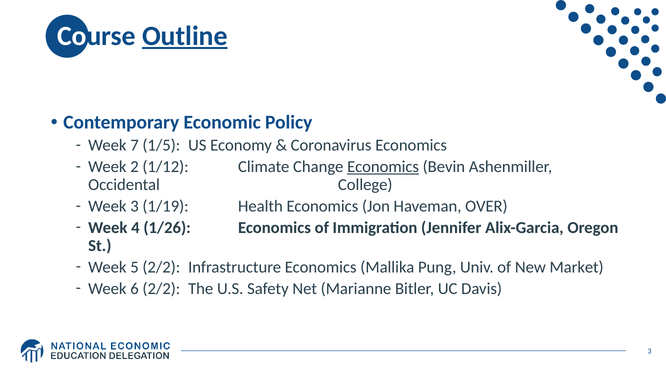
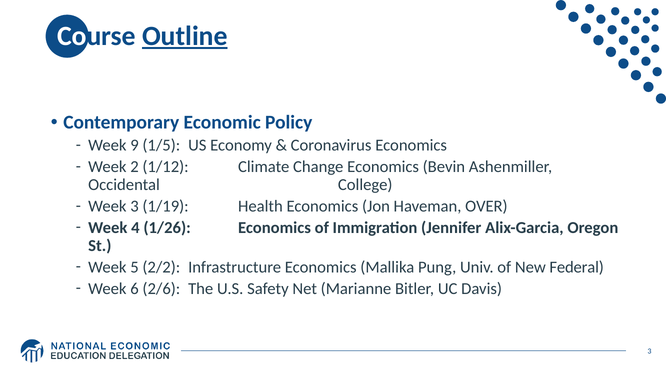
7: 7 -> 9 (134, 145)
Economics underline: present -> none (383, 167)
Market: Market -> Federal (577, 267)
6 2/2: 2/2 -> 2/6 (161, 288)
